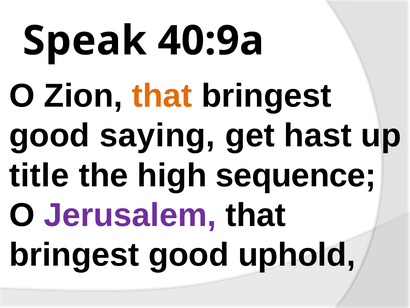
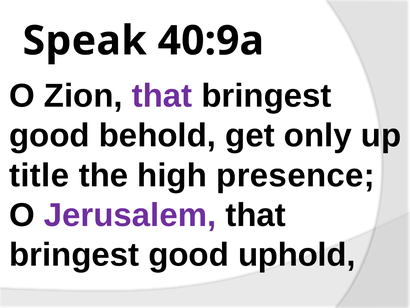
that colour: orange -> purple (162, 96)
saying: saying -> behold (157, 136)
hast: hast -> only (318, 136)
sequence: sequence -> presence (296, 175)
